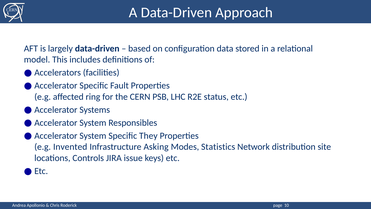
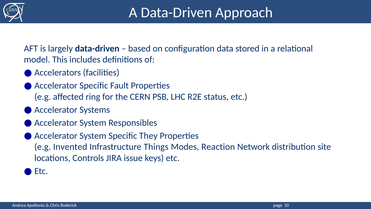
Asking: Asking -> Things (156, 147)
Statistics: Statistics -> Reaction (218, 147)
